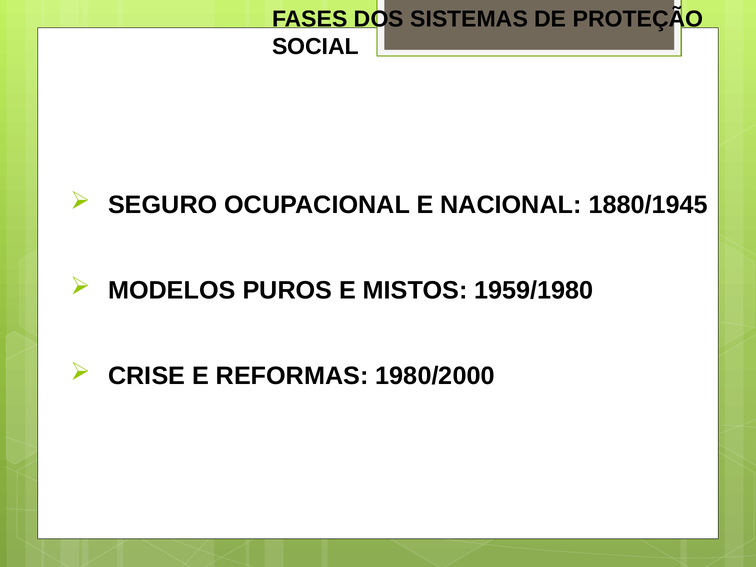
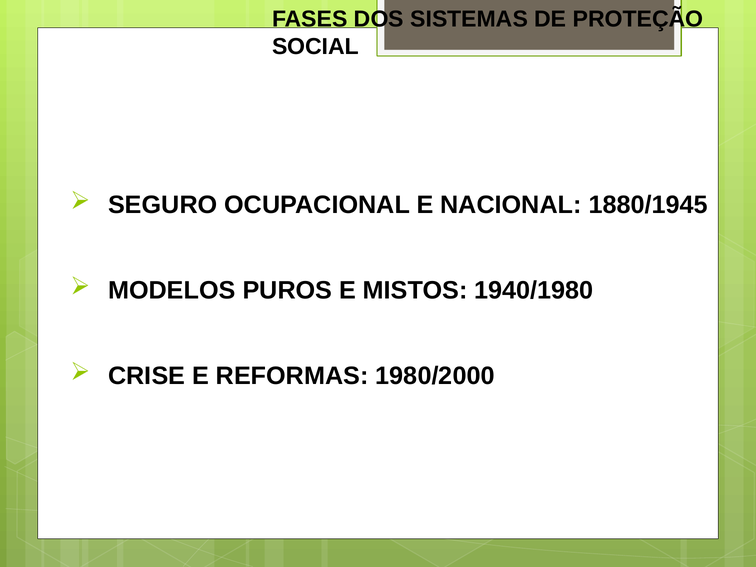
1959/1980: 1959/1980 -> 1940/1980 (534, 291)
